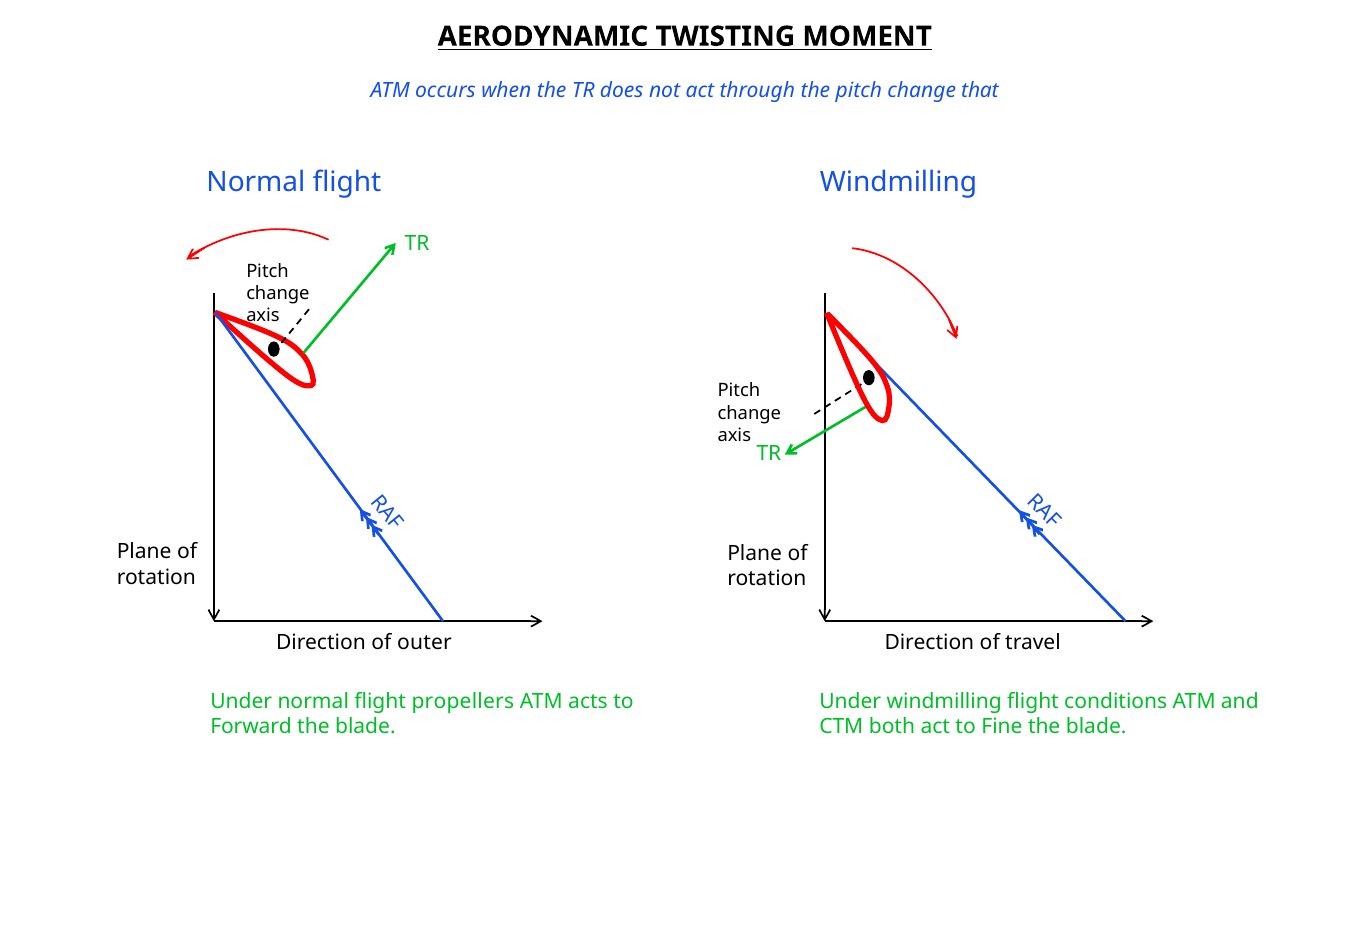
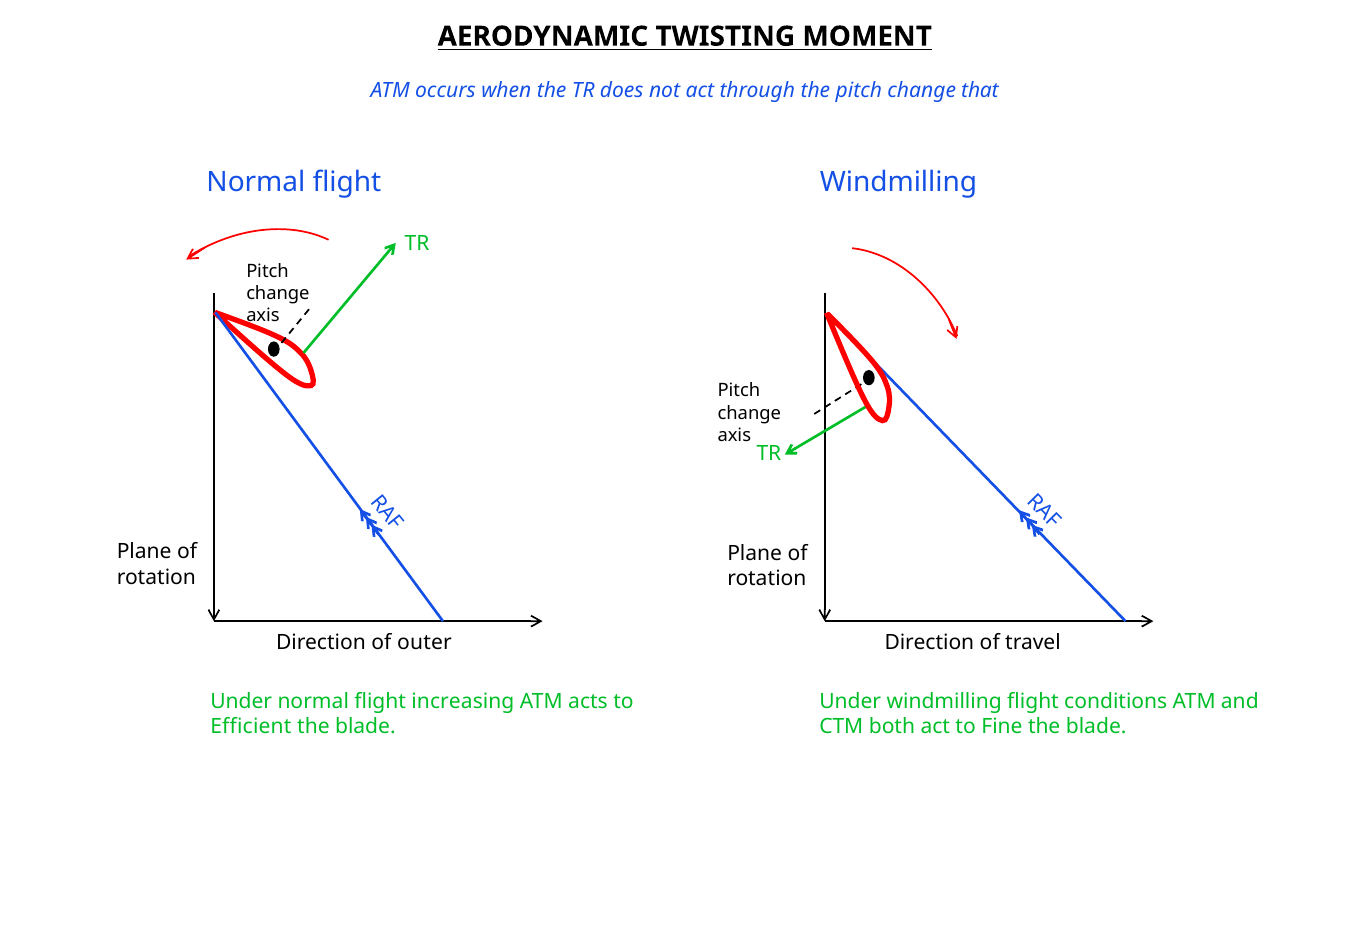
propellers: propellers -> increasing (463, 702)
Forward: Forward -> Efficient (251, 727)
